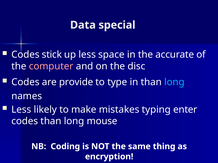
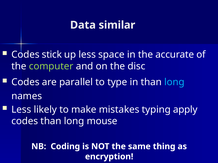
special: special -> similar (117, 25)
computer colour: pink -> light green (51, 66)
provide: provide -> parallel (76, 82)
enter: enter -> apply (185, 110)
